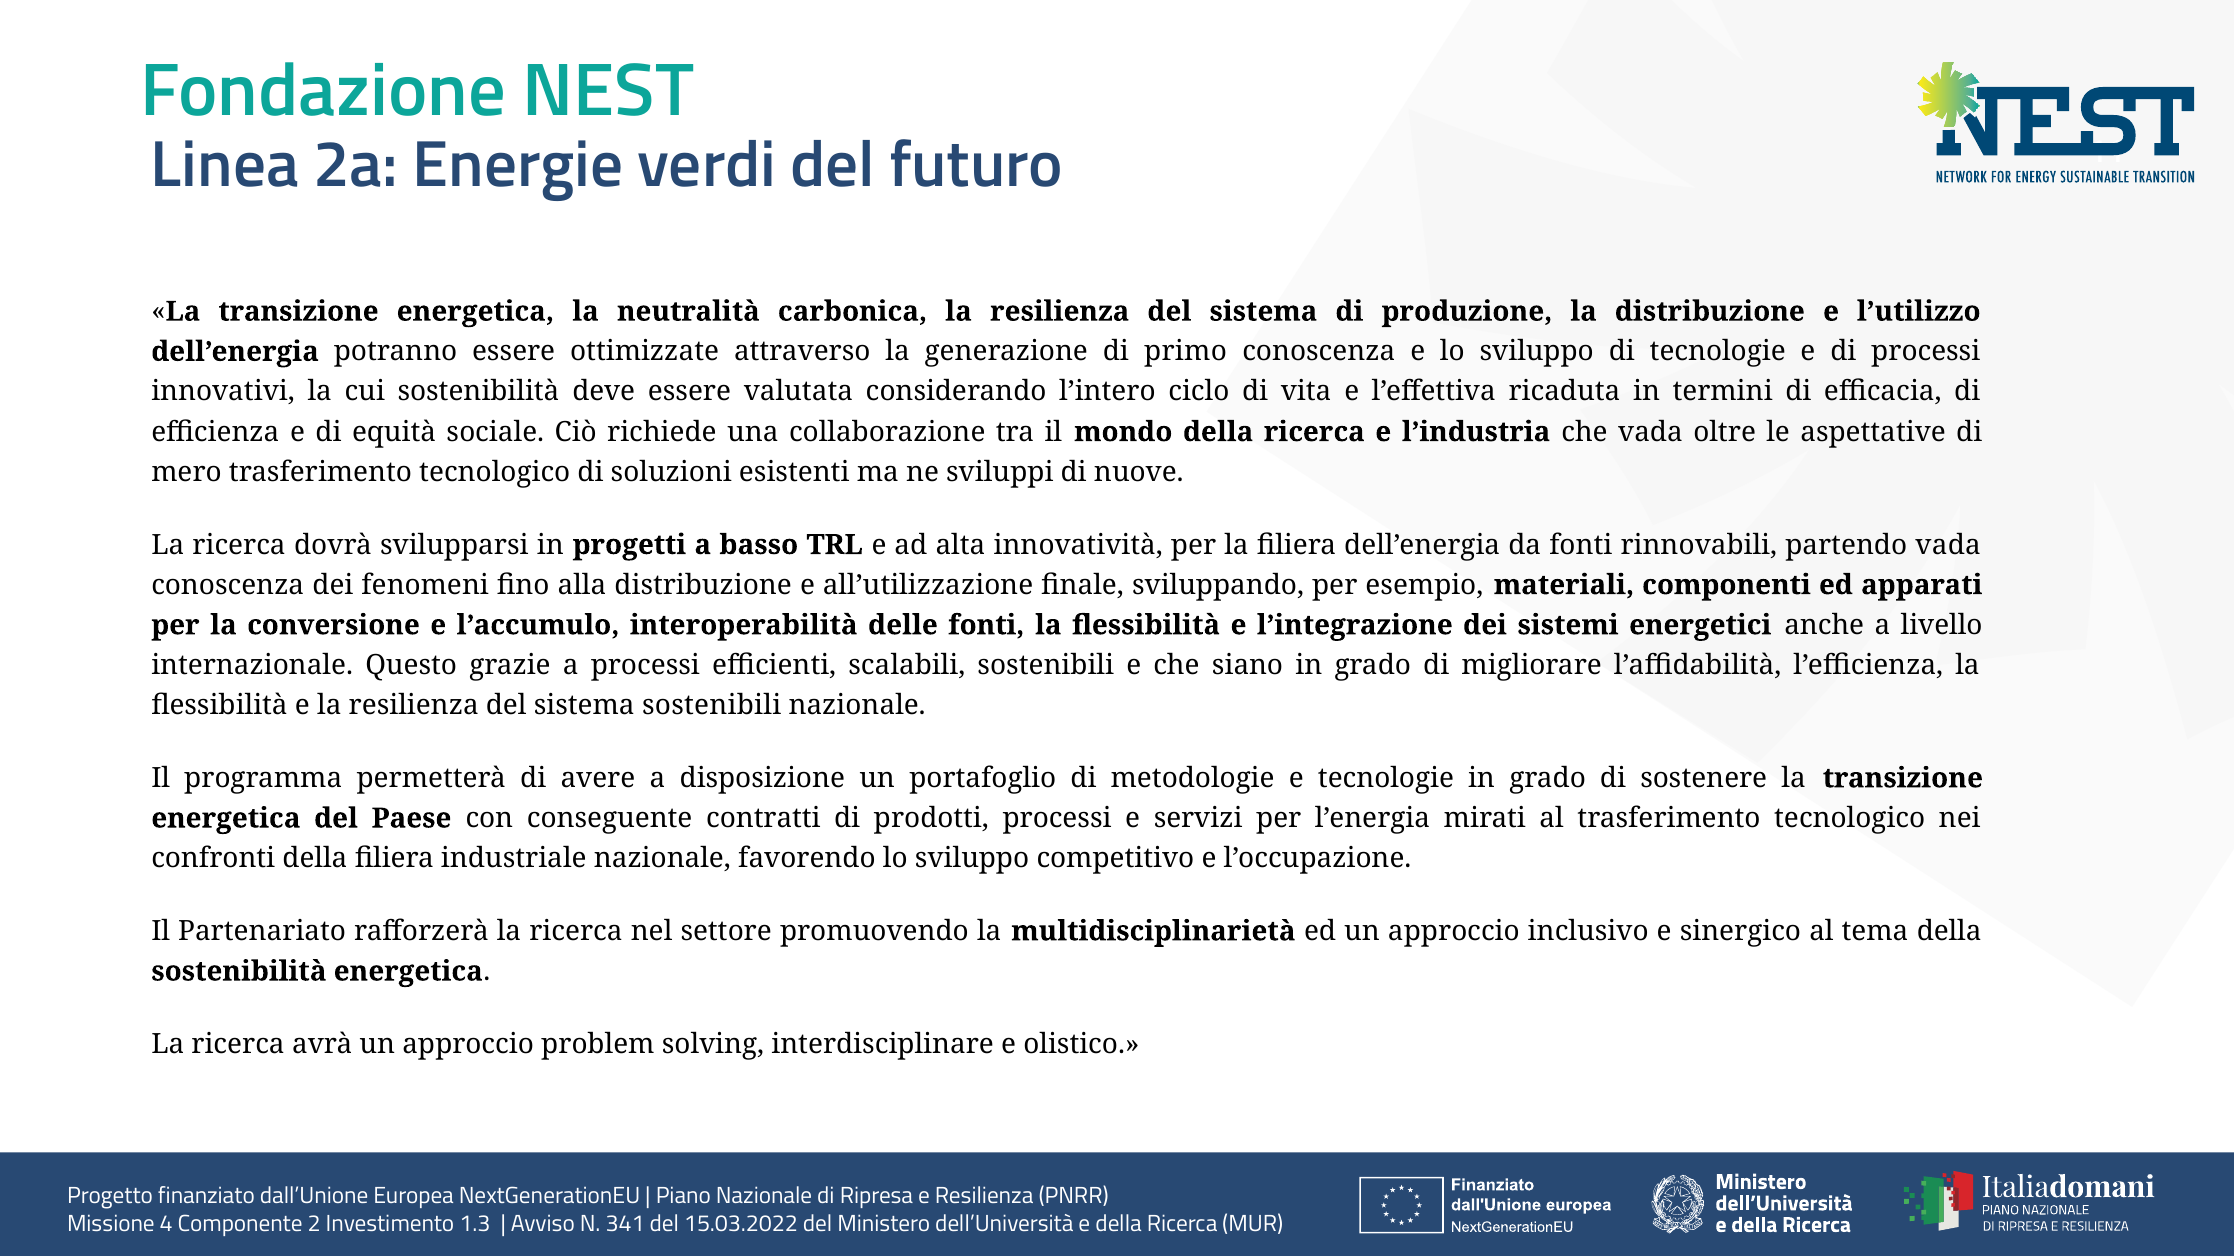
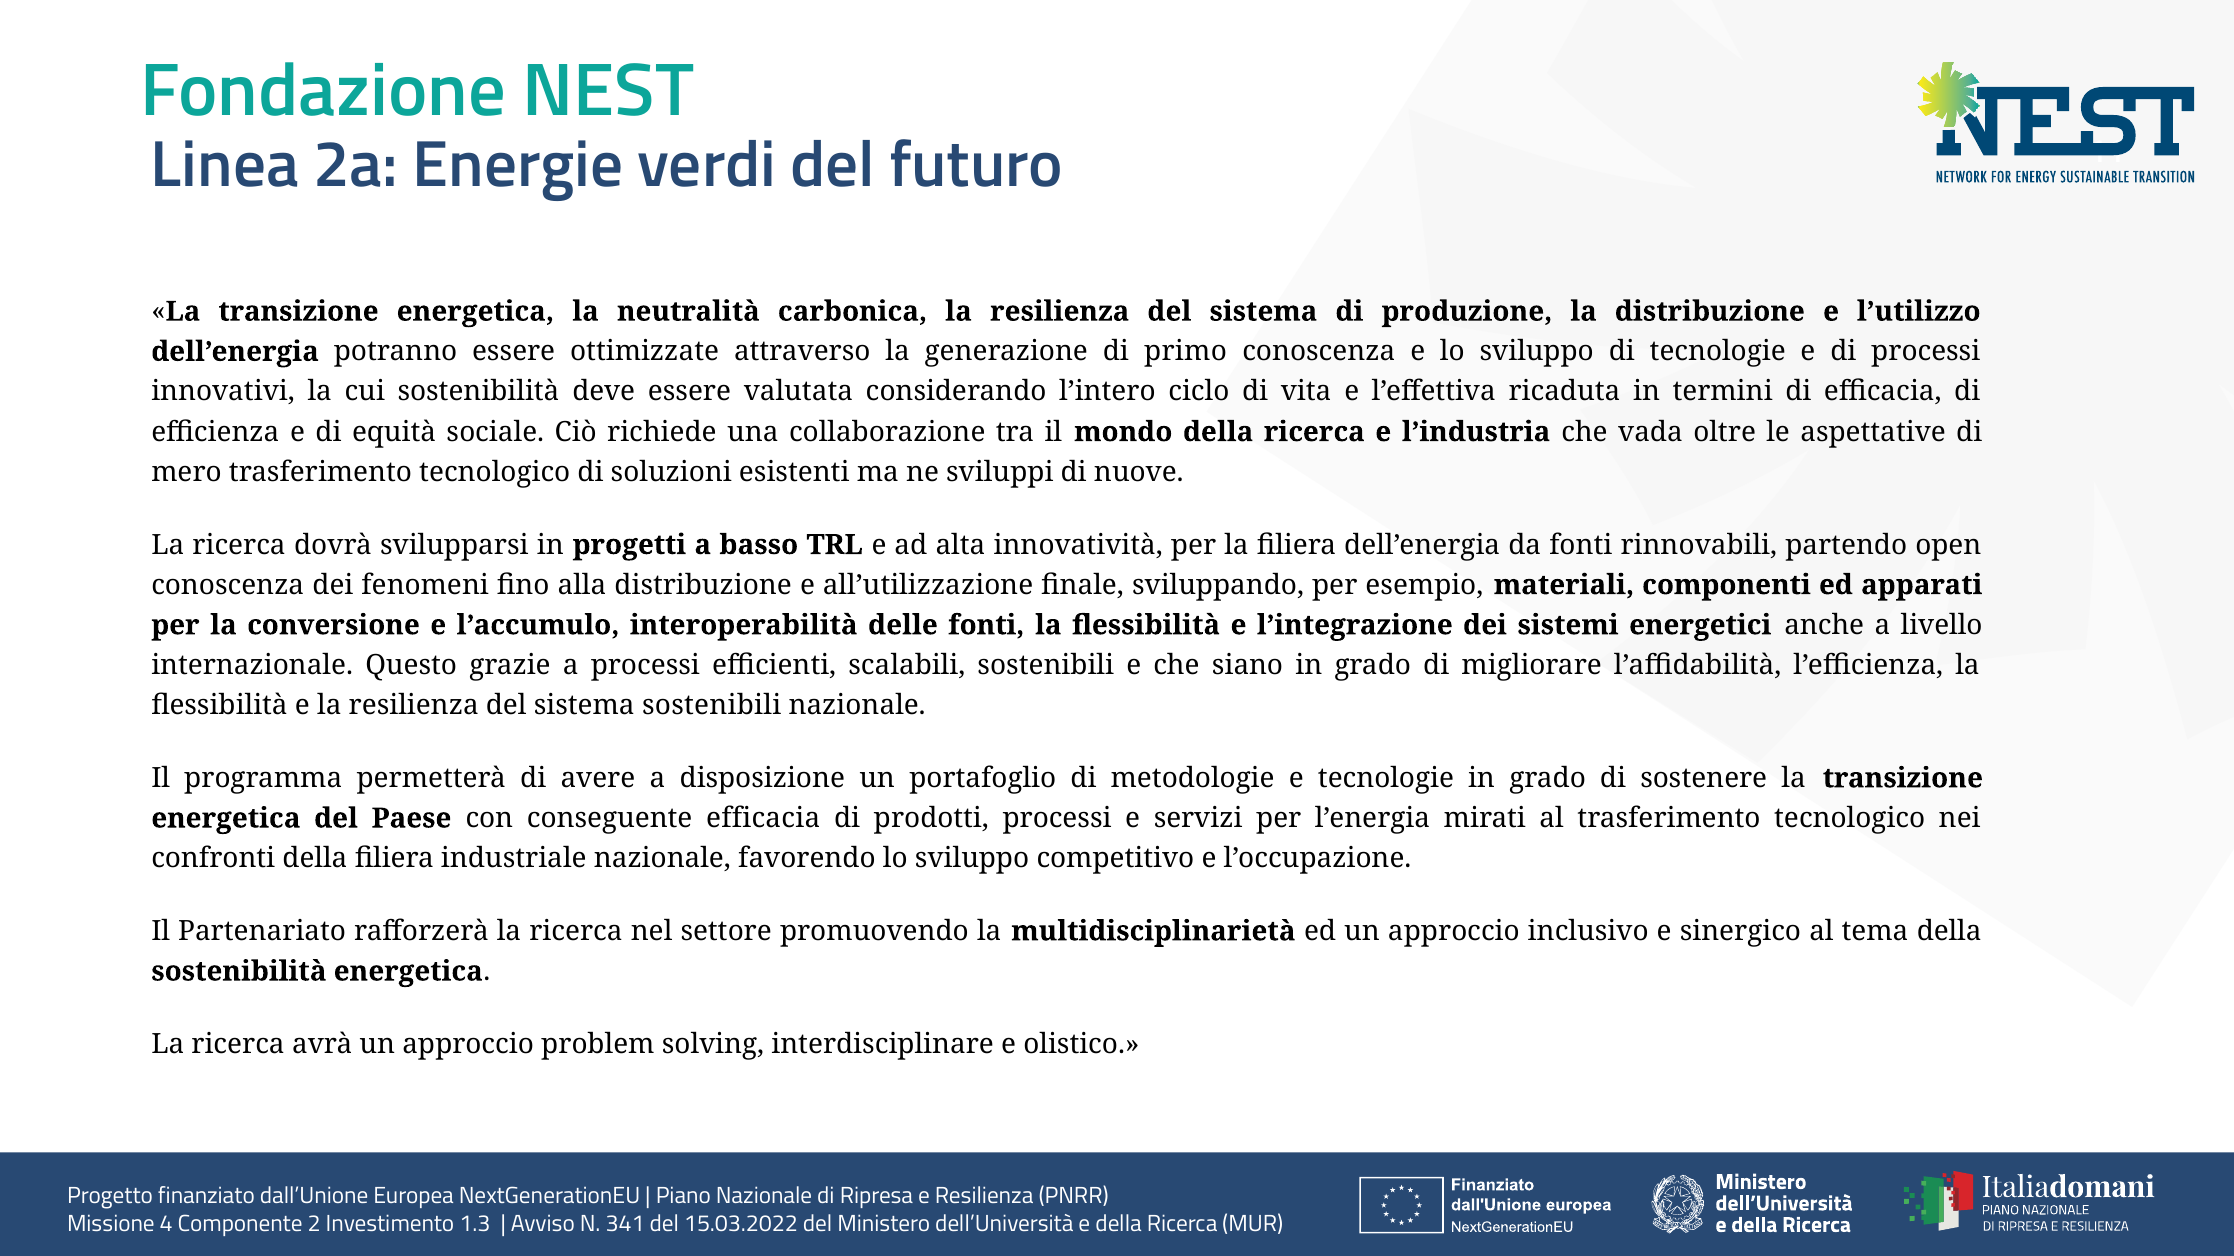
partendo vada: vada -> open (1948, 545)
conseguente contratti: contratti -> efficacia (763, 819)
